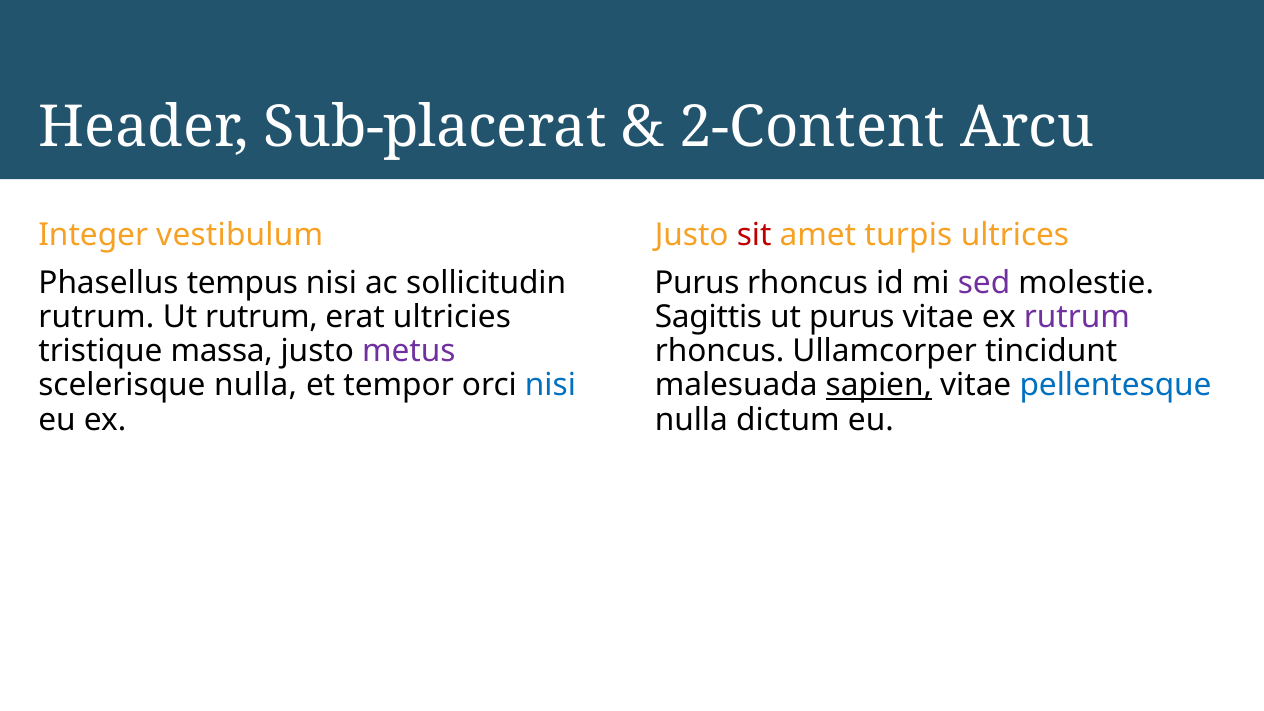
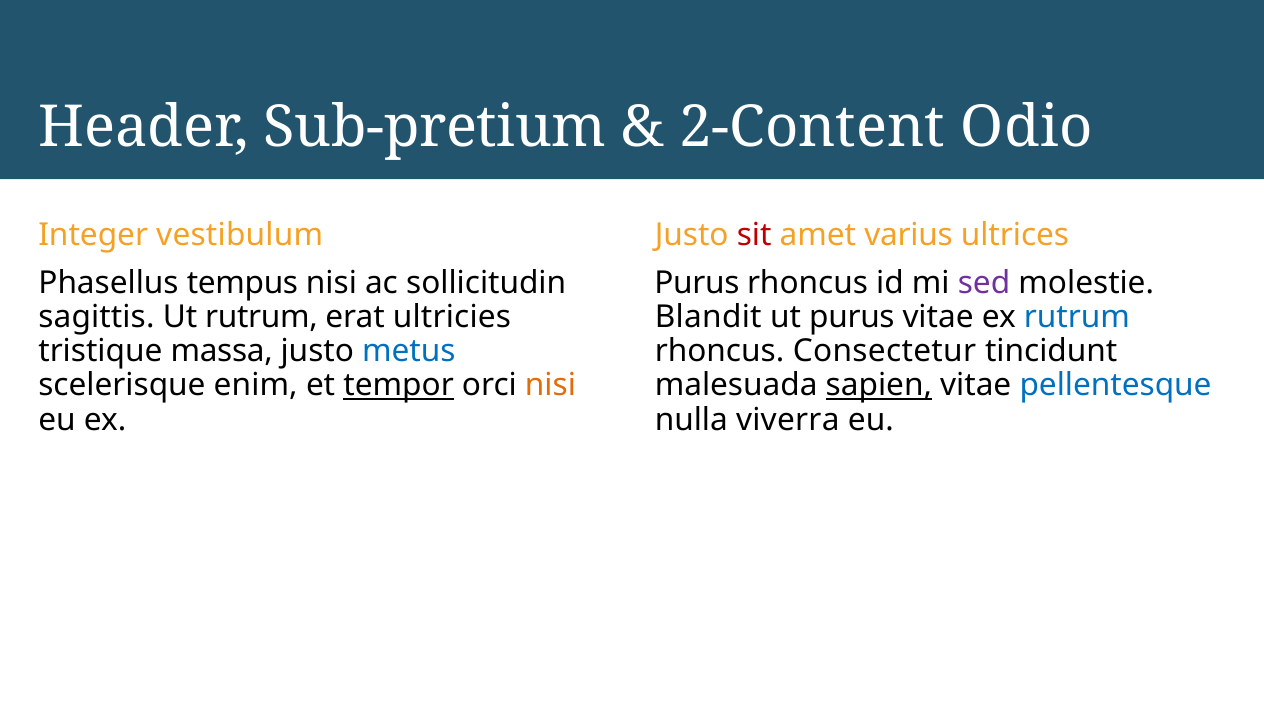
Sub-placerat: Sub-placerat -> Sub-pretium (435, 127)
Arcu: Arcu -> Odio (1027, 127)
turpis: turpis -> varius (909, 235)
rutrum: rutrum -> sagittis (96, 317)
Sagittis: Sagittis -> Blandit (708, 317)
rutrum colour: purple -> blue (1077, 317)
metus colour: purple -> blue (409, 351)
Ullamcorper: Ullamcorper -> Consectetur (884, 351)
scelerisque nulla: nulla -> enim (256, 386)
tempor underline: none -> present (399, 386)
nisi colour: blue -> orange (550, 386)
dictum: dictum -> viverra (788, 420)
